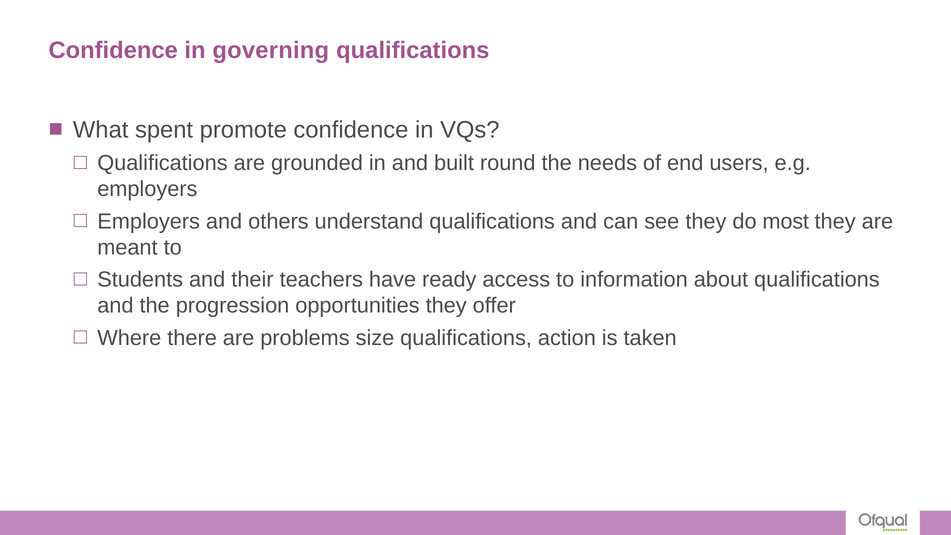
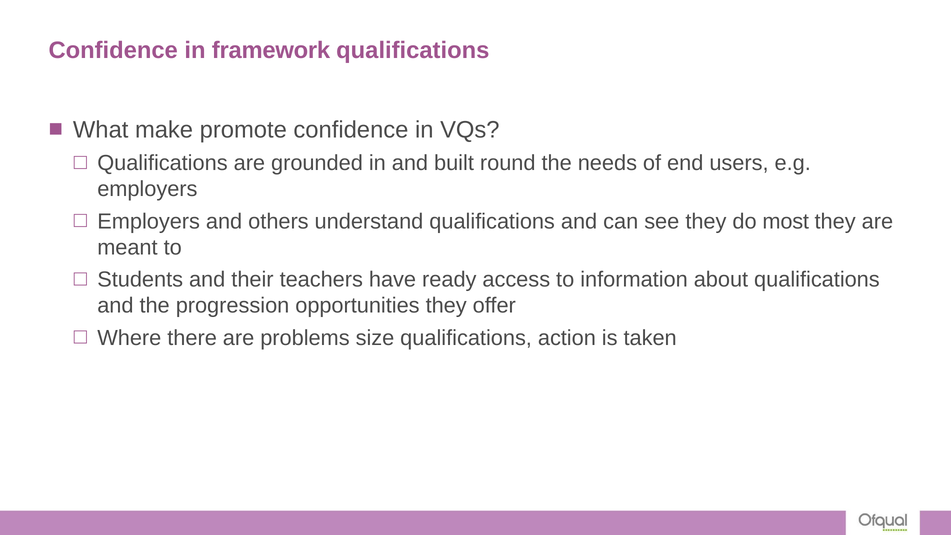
governing: governing -> framework (271, 50)
spent: spent -> make (164, 130)
